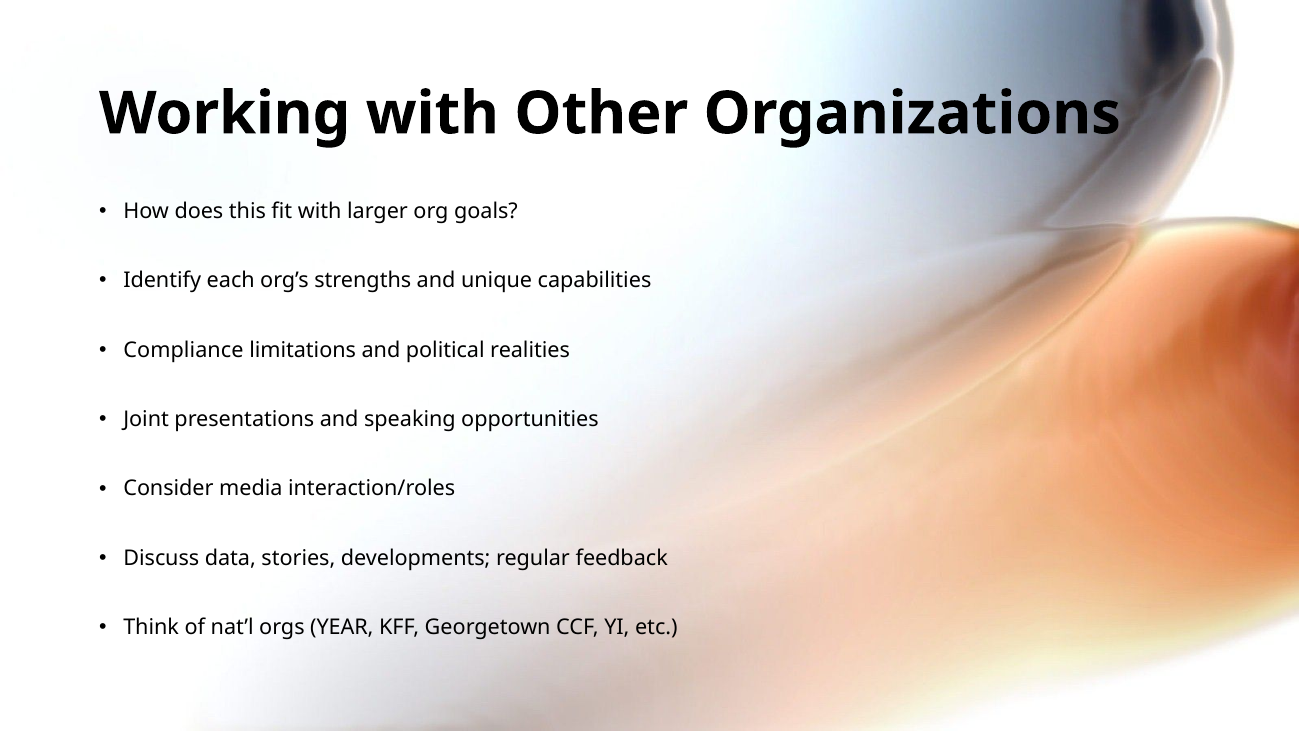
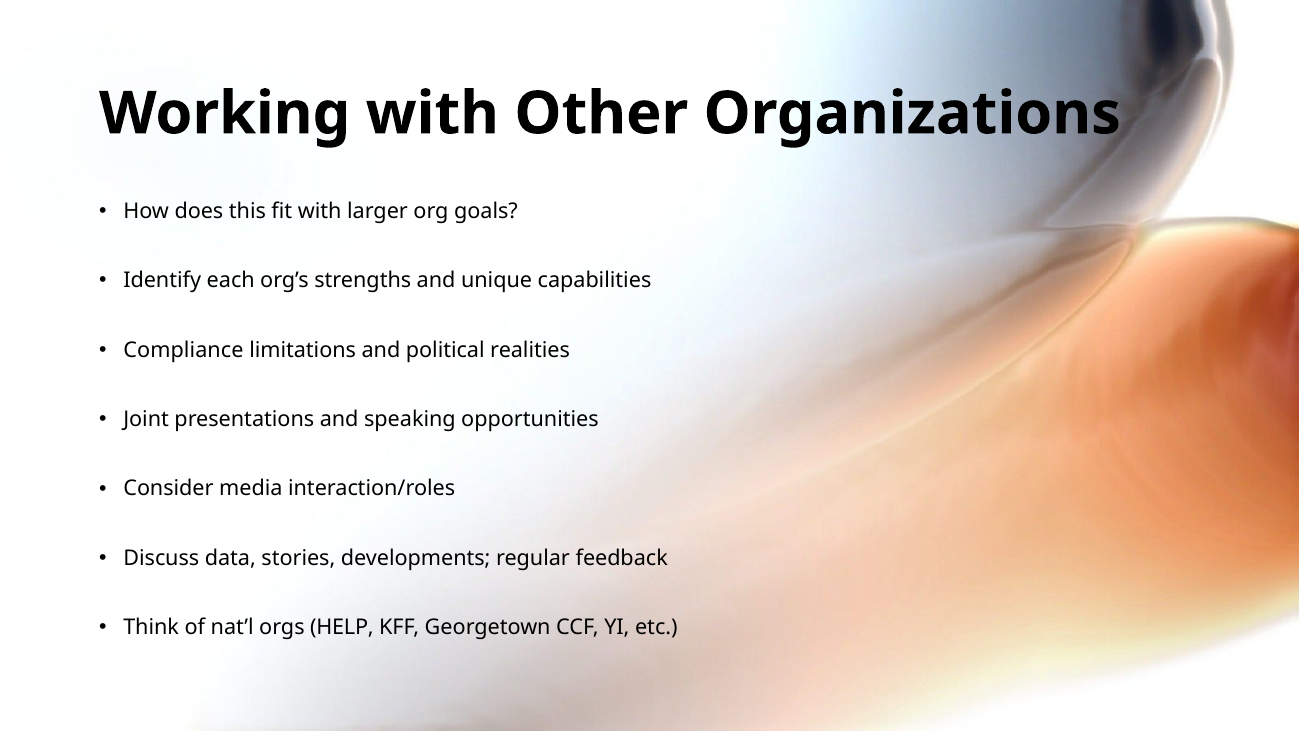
YEAR: YEAR -> HELP (342, 627)
